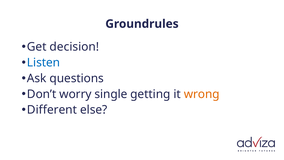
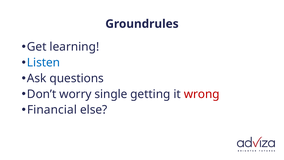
decision: decision -> learning (74, 47)
wrong colour: orange -> red (202, 94)
Different: Different -> Financial (52, 110)
